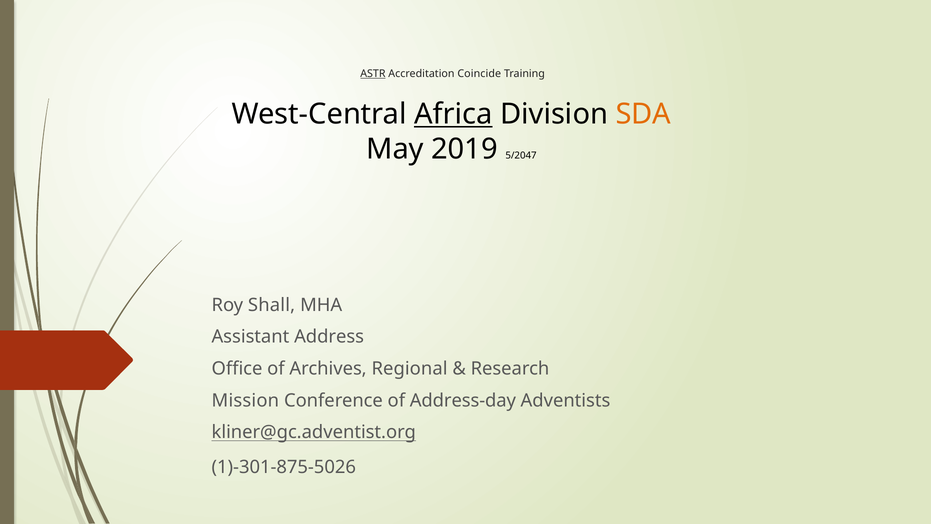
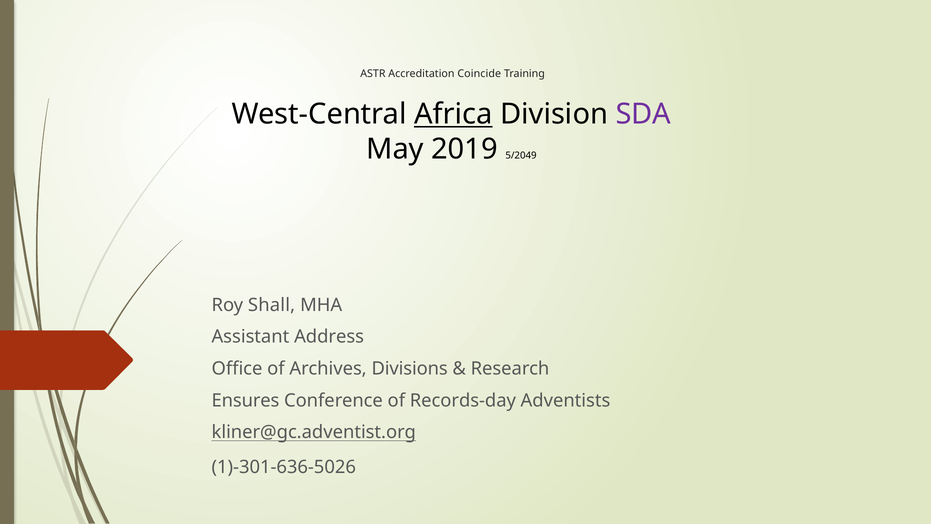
ASTR underline: present -> none (373, 74)
SDA colour: orange -> purple (643, 114)
5/2047: 5/2047 -> 5/2049 (521, 155)
Regional: Regional -> Divisions (410, 368)
Mission: Mission -> Ensures (246, 400)
Address-day: Address-day -> Records-day (463, 400)
1)-301-875-5026: 1)-301-875-5026 -> 1)-301-636-5026 (284, 467)
